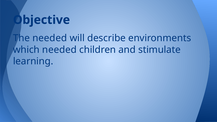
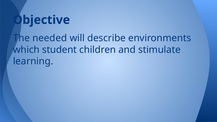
which needed: needed -> student (59, 50)
